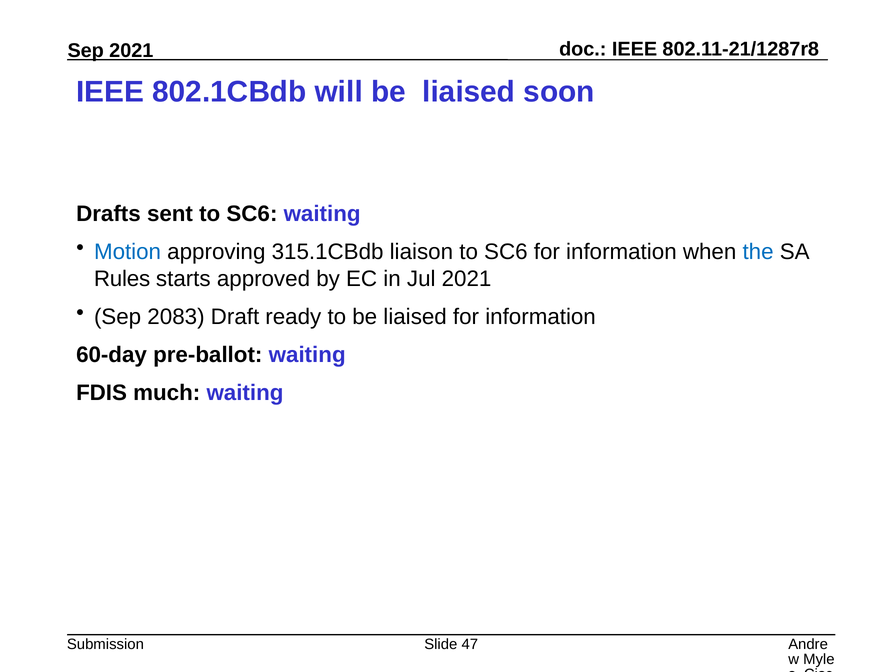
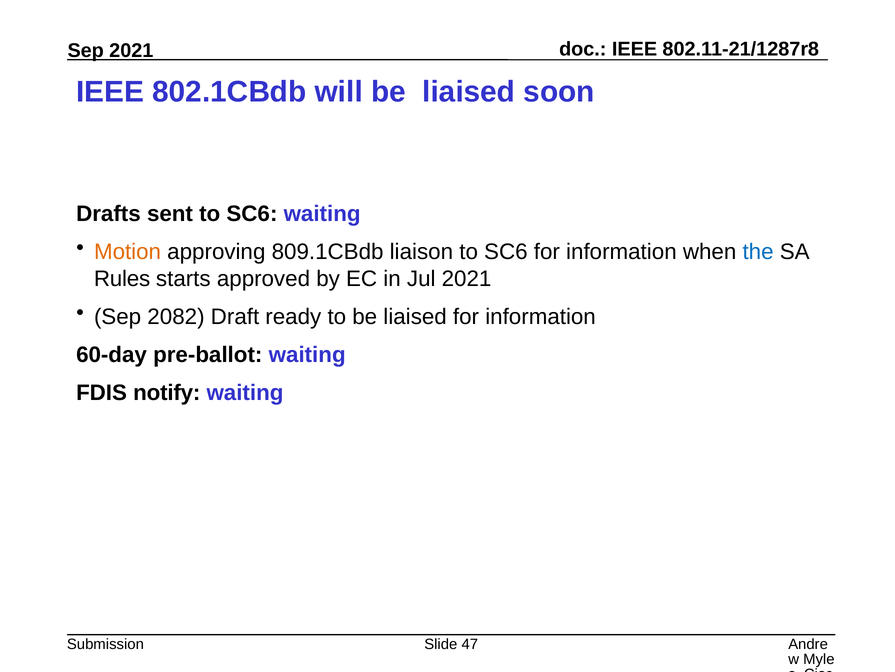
Motion colour: blue -> orange (128, 251)
315.1CBdb: 315.1CBdb -> 809.1CBdb (328, 251)
2083: 2083 -> 2082 (176, 316)
much: much -> notify (167, 392)
